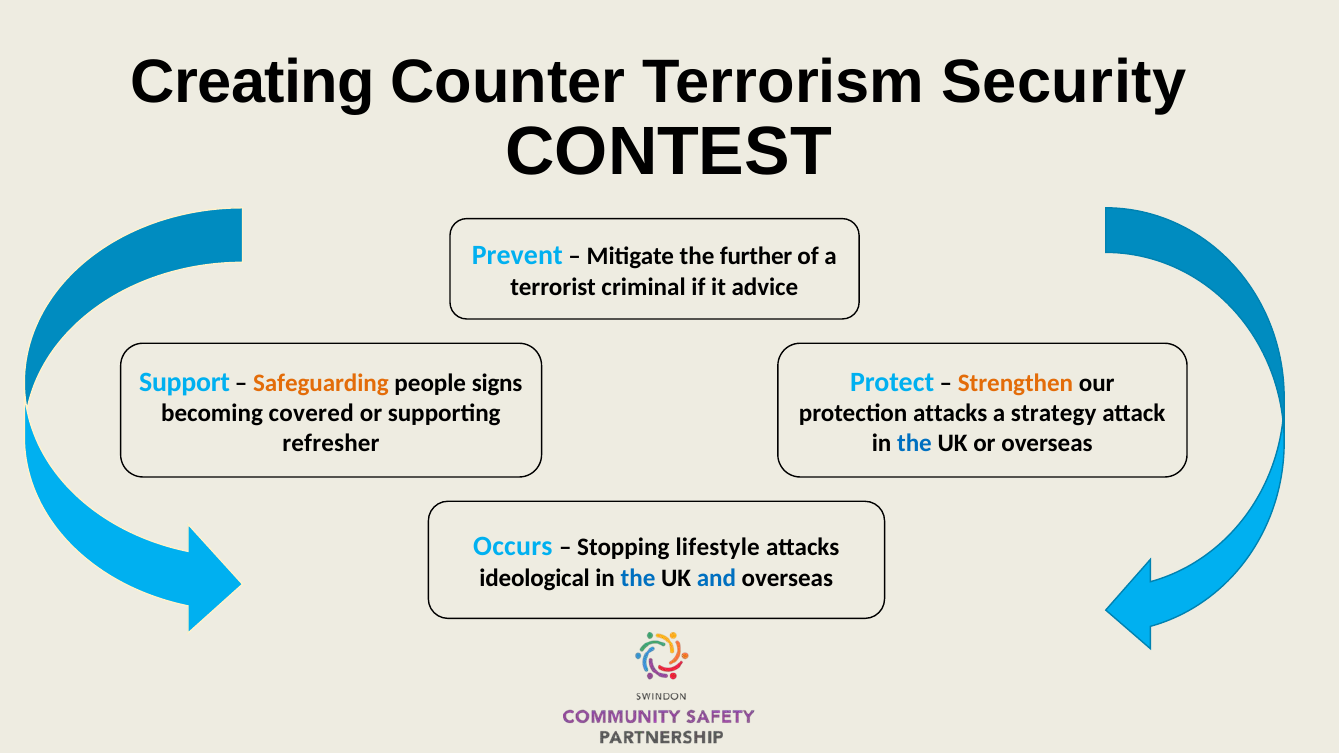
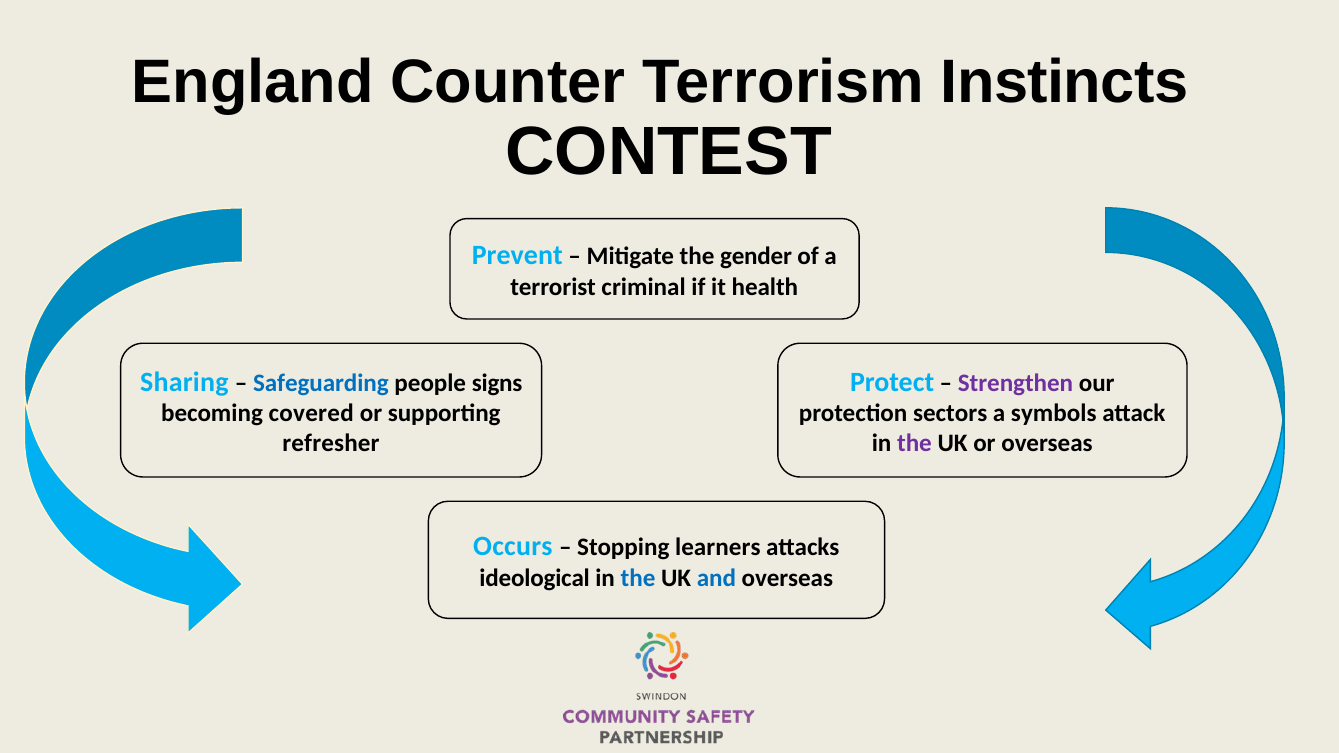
Creating: Creating -> England (253, 82)
Security: Security -> Instincts (1065, 82)
further: further -> gender (756, 257)
advice: advice -> health (765, 287)
Support: Support -> Sharing (184, 382)
Safeguarding colour: orange -> blue (321, 383)
Strengthen colour: orange -> purple (1016, 383)
protection attacks: attacks -> sectors (950, 414)
strategy: strategy -> symbols (1054, 414)
the colour: blue -> purple (914, 444)
lifestyle: lifestyle -> learners (718, 548)
